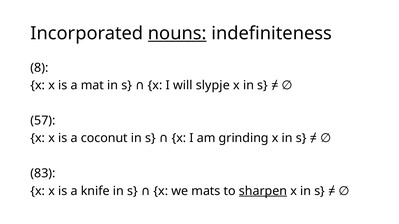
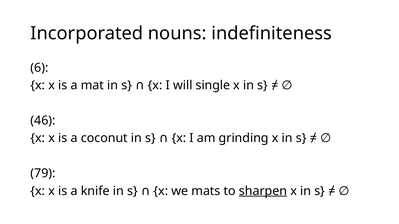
nouns underline: present -> none (177, 34)
8: 8 -> 6 (39, 68)
slypje: slypje -> single (213, 86)
57: 57 -> 46 (43, 121)
83: 83 -> 79 (43, 174)
